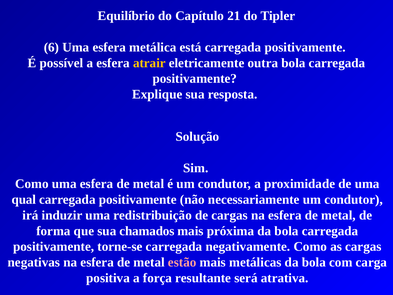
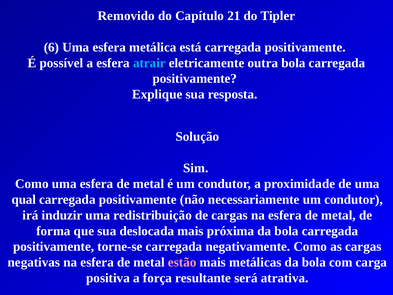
Equilíbrio: Equilíbrio -> Removido (126, 16)
atrair colour: yellow -> light blue (149, 63)
chamados: chamados -> deslocada (147, 231)
